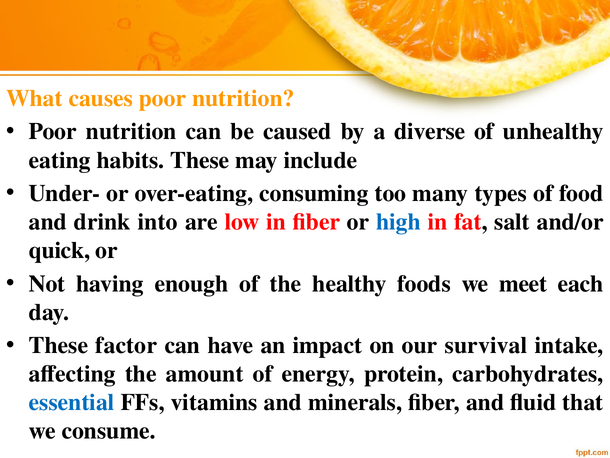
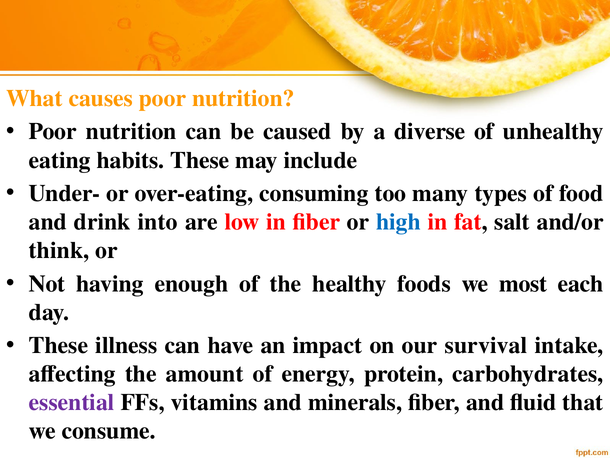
quick: quick -> think (59, 250)
meet: meet -> most (523, 283)
factor: factor -> illness (126, 345)
essential colour: blue -> purple (72, 402)
